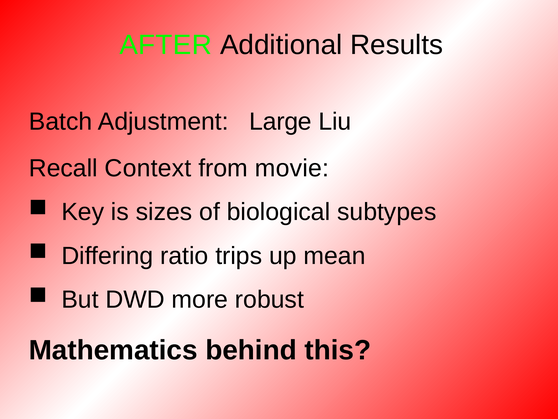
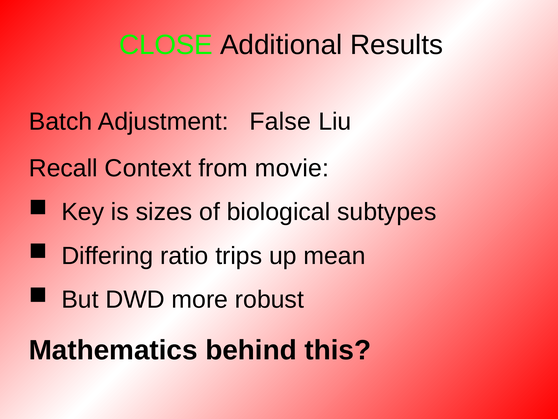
AFTER: AFTER -> CLOSE (166, 45)
Large: Large -> False (280, 122)
